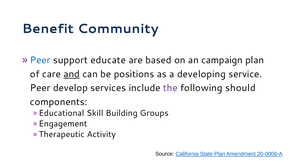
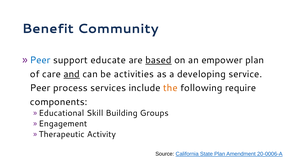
based underline: none -> present (158, 60)
campaign: campaign -> empower (222, 60)
positions: positions -> activities (134, 74)
develop: develop -> process (70, 88)
the colour: purple -> orange (170, 88)
should: should -> require (241, 88)
